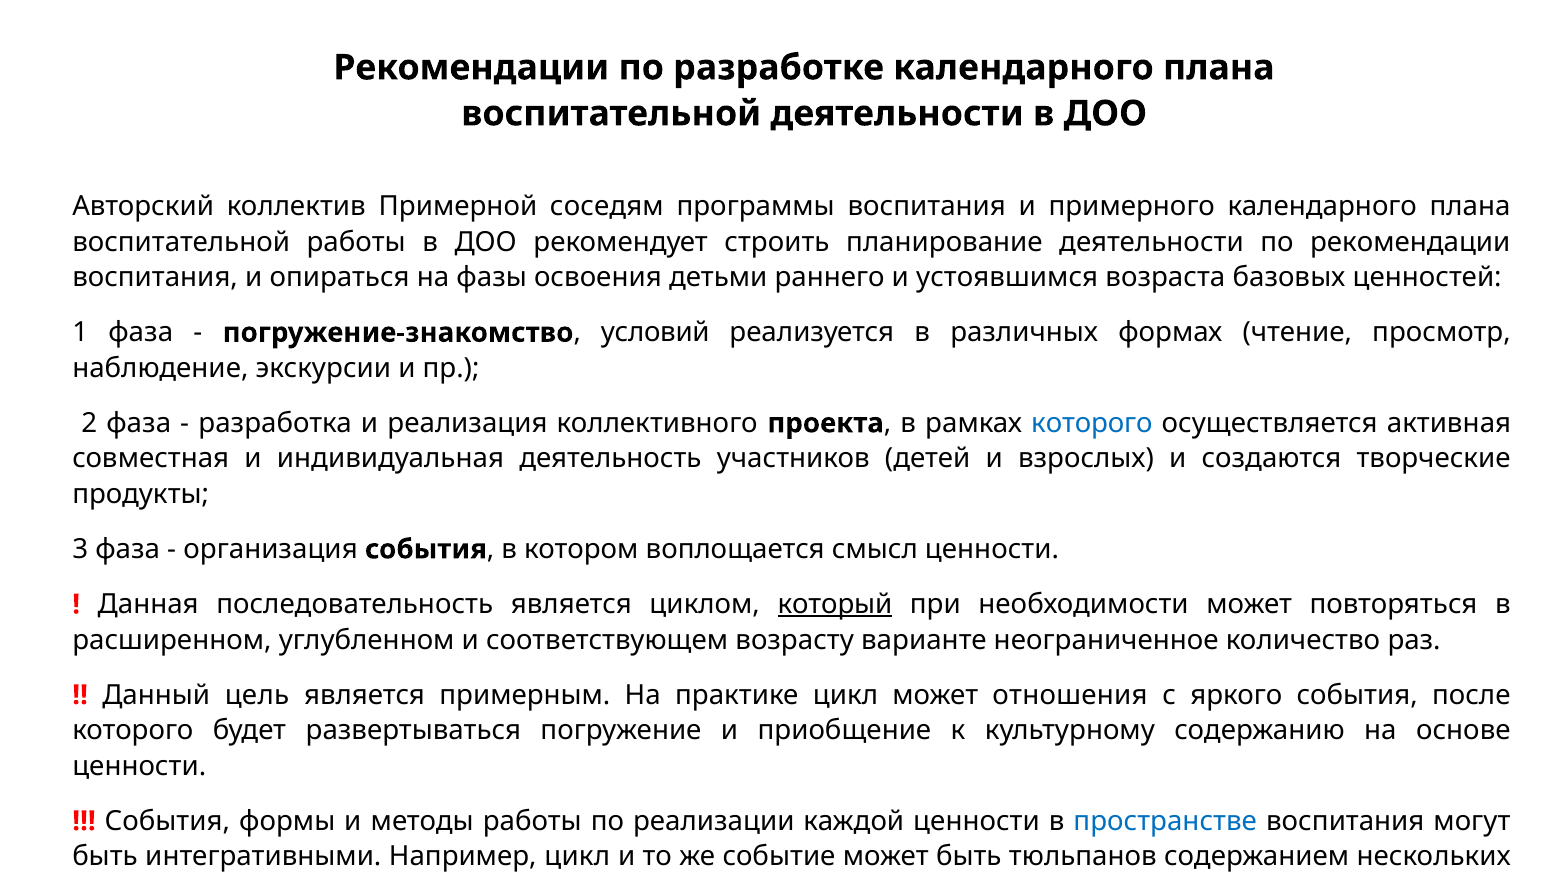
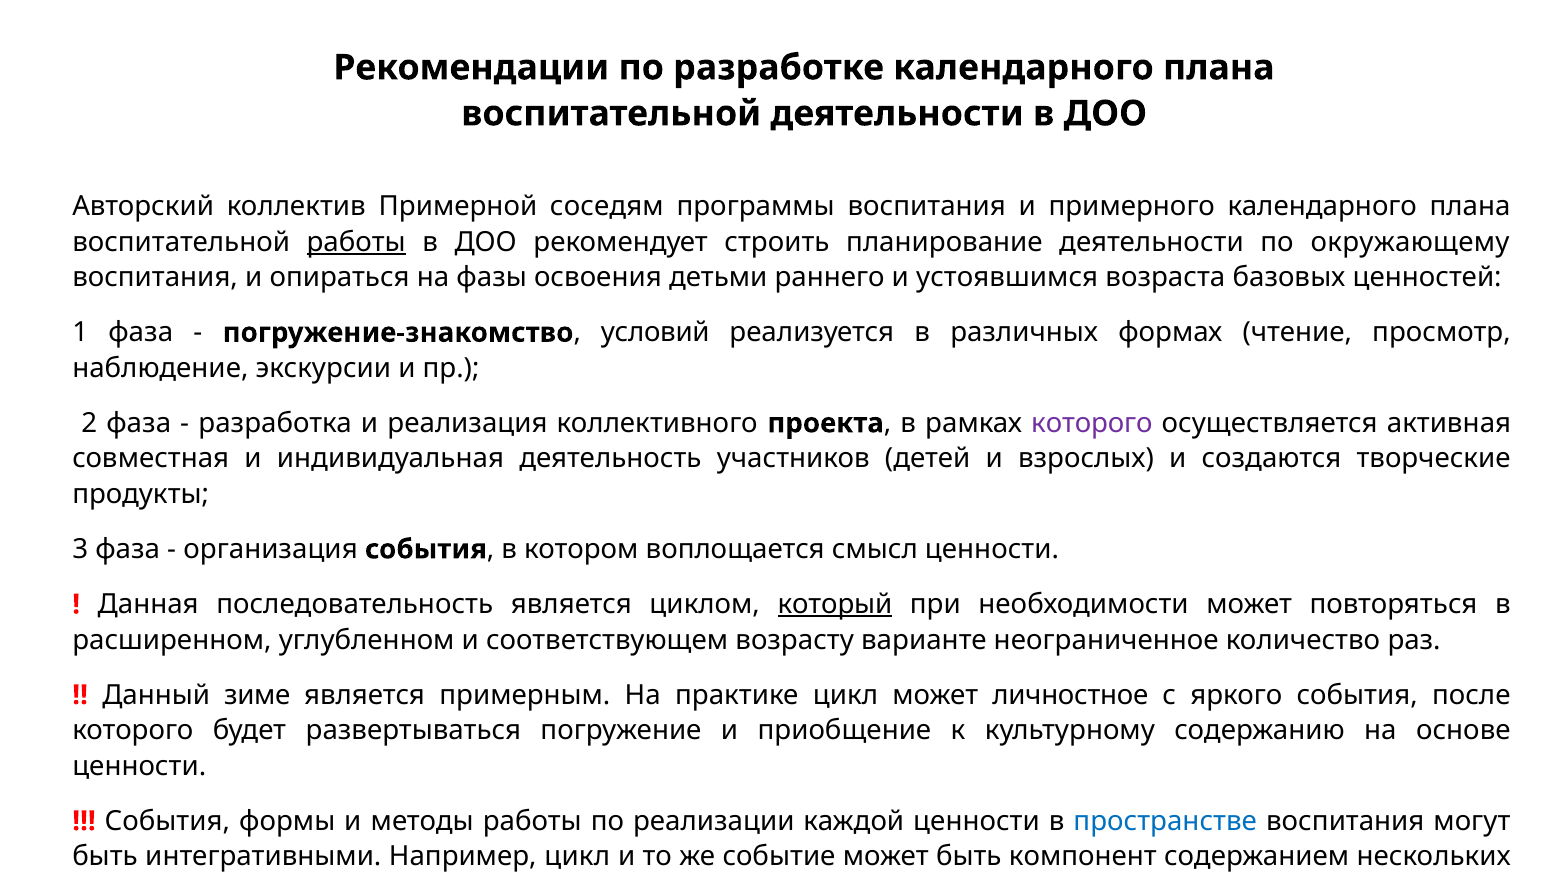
работы underline: none -> present (356, 242)
по рекомендации: рекомендации -> окружающему (1410, 242)
которого colour: blue -> purple (1092, 423)
цель: цель -> зиме (257, 695)
отношения: отношения -> личностное (1070, 695)
тюльпанов: тюльпанов -> компонент (1083, 857)
